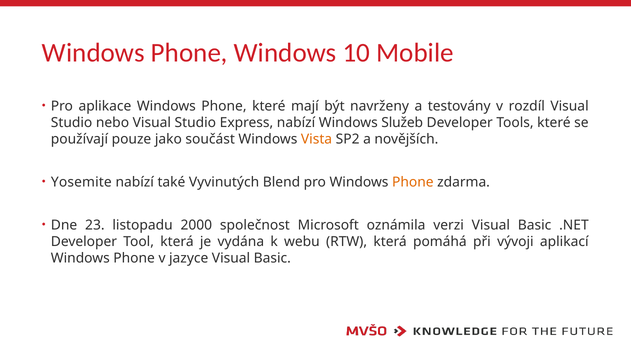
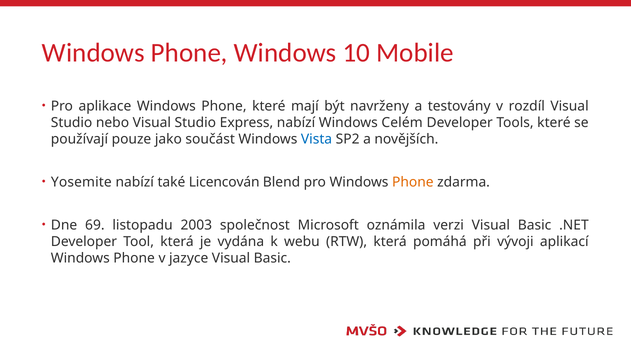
Služeb: Služeb -> Celém (402, 123)
Vista colour: orange -> blue (317, 139)
Vyvinutých: Vyvinutých -> Licencován (224, 182)
23: 23 -> 69 (95, 225)
2000: 2000 -> 2003 (196, 225)
